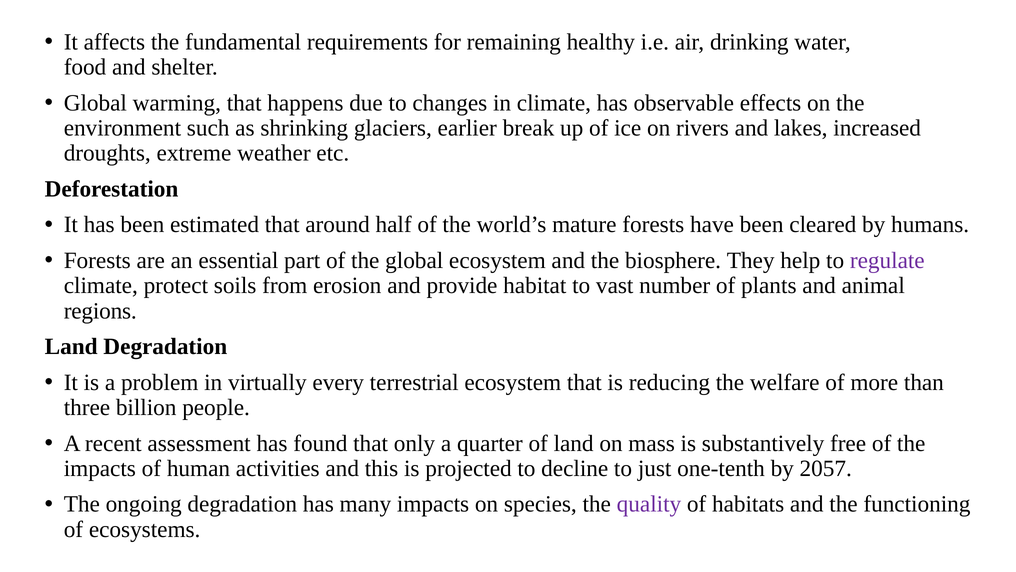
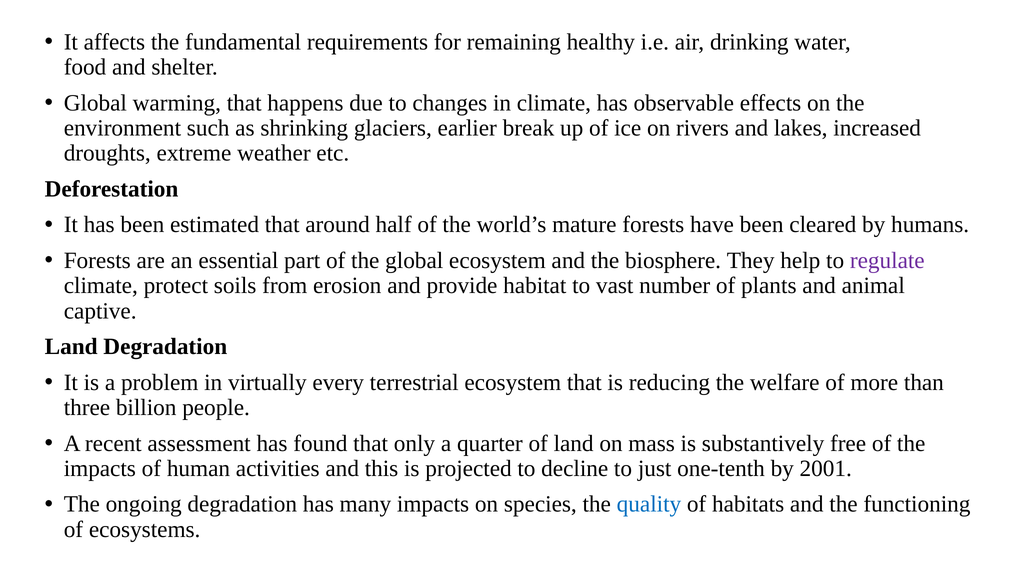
regions: regions -> captive (100, 311)
2057: 2057 -> 2001 (826, 468)
quality colour: purple -> blue (649, 504)
